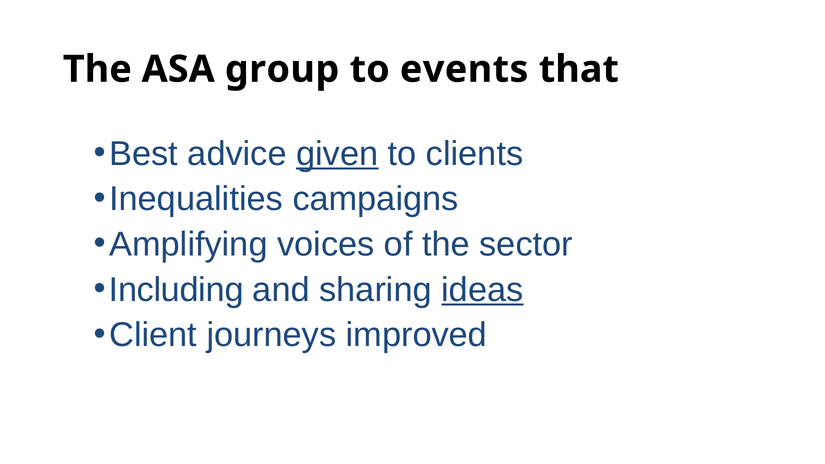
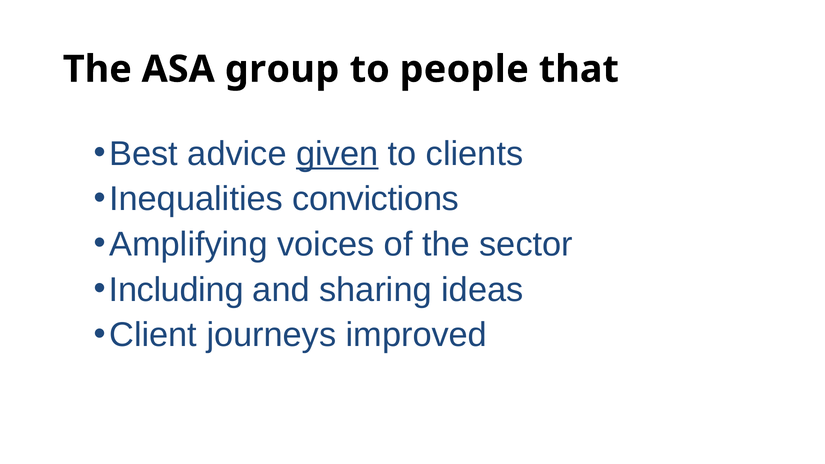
events: events -> people (464, 69)
campaigns: campaigns -> convictions (376, 199)
ideas underline: present -> none (482, 290)
